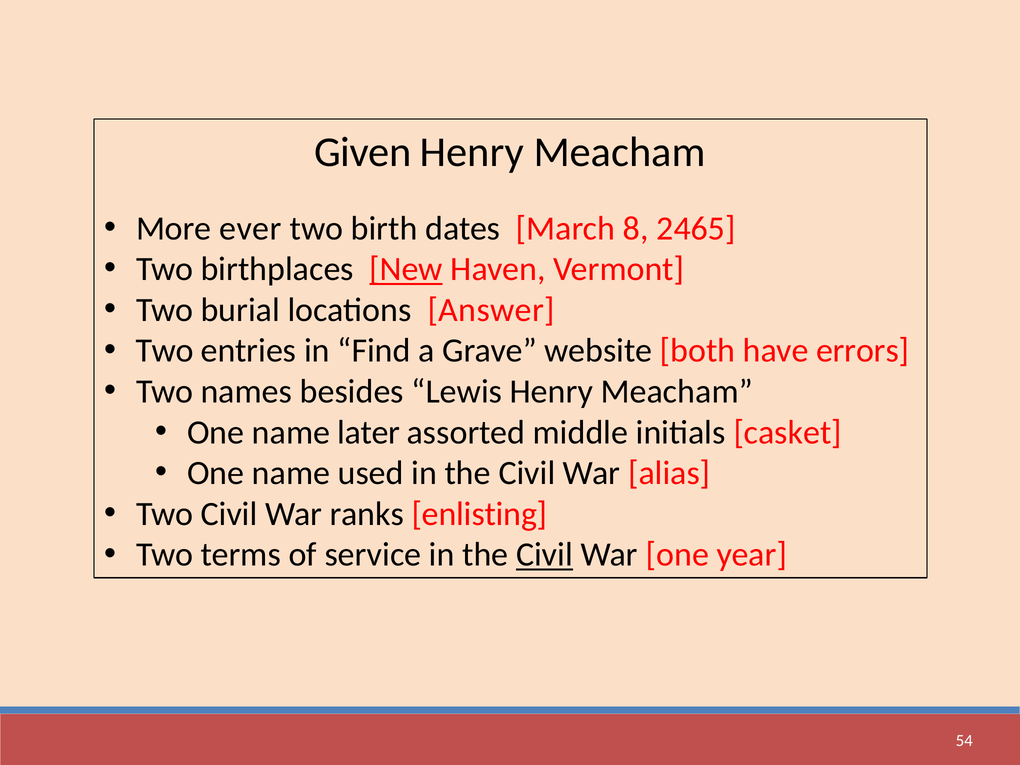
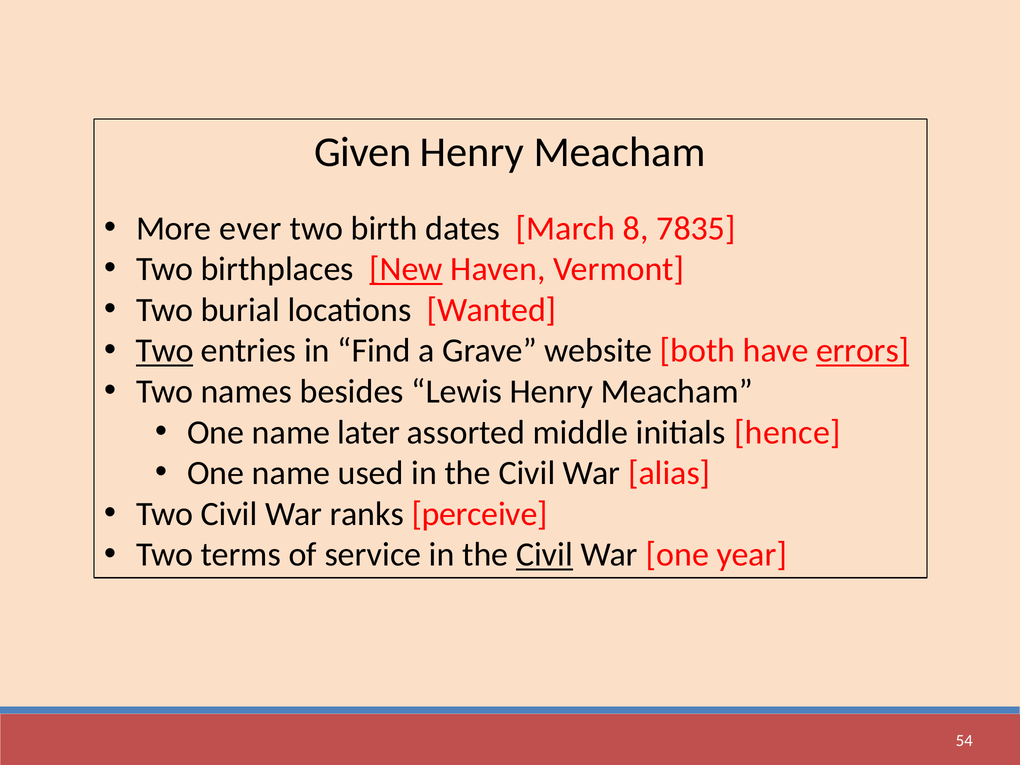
2465: 2465 -> 7835 (696, 228)
Answer: Answer -> Wanted (491, 310)
Two underline: none -> present (165, 351)
errors underline: none -> present (863, 351)
casket: casket -> hence (787, 432)
enlisting: enlisting -> perceive (480, 514)
